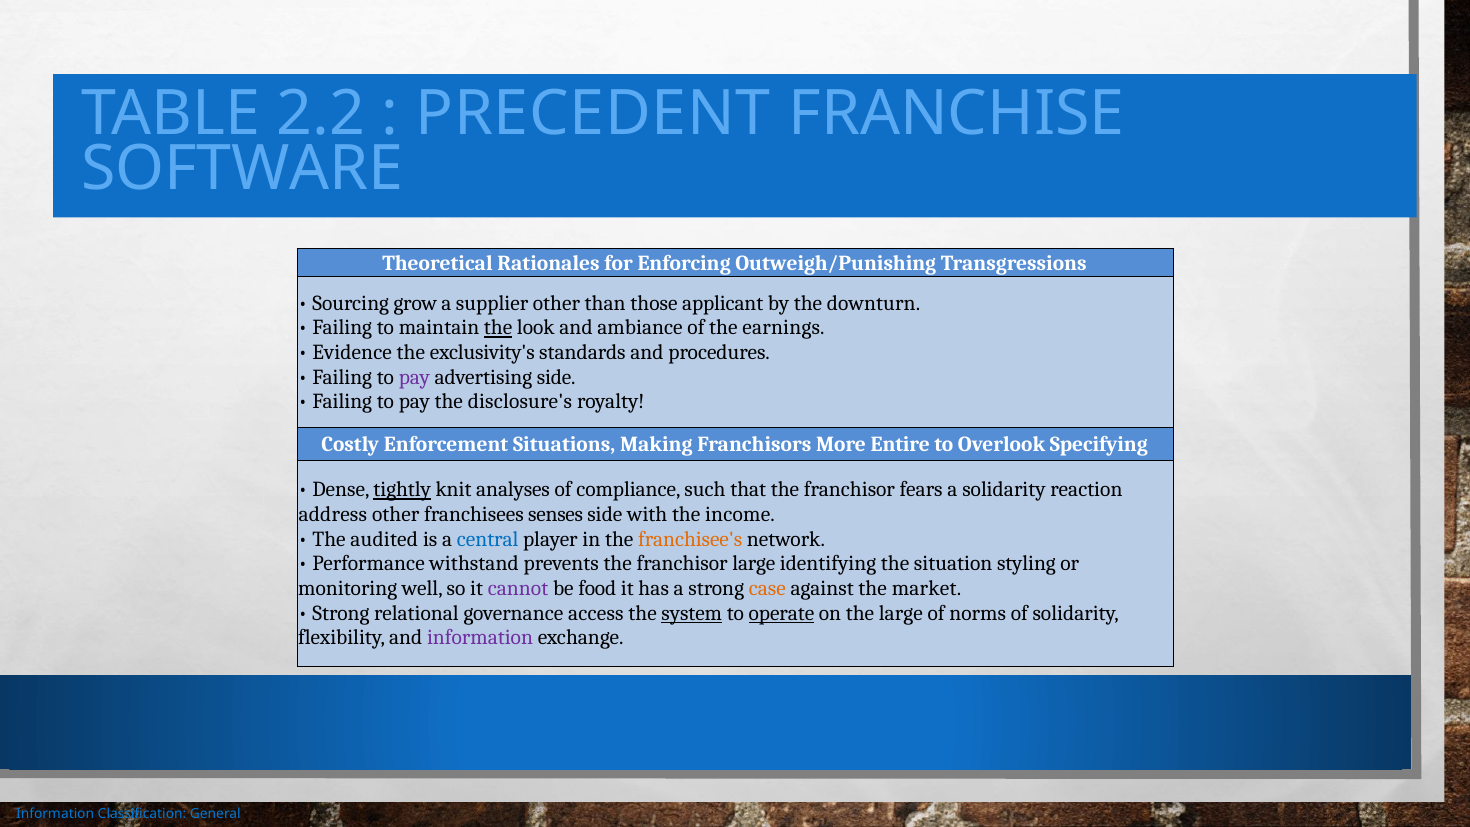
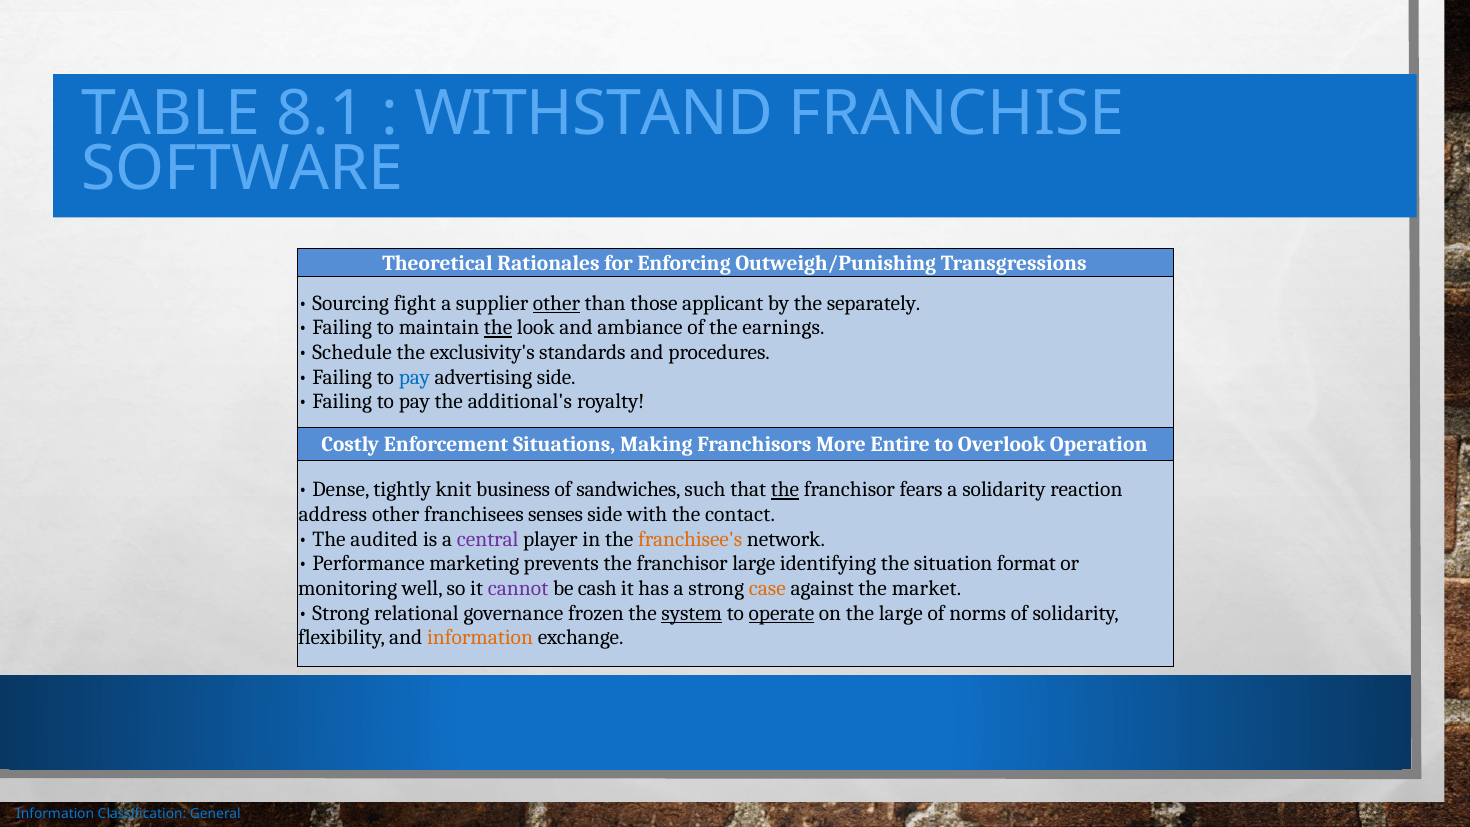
2.2: 2.2 -> 8.1 (321, 114)
PRECEDENT: PRECEDENT -> WITHSTAND (594, 114)
grow: grow -> fight (415, 303)
other underline: none -> present (556, 303)
downturn: downturn -> separately (874, 303)
Evidence: Evidence -> Schedule (352, 352)
pay colour: purple -> blue (414, 377)
disclosure's: disclosure's -> additional's (520, 402)
Specifying: Specifying -> Operation (1099, 444)
tightly underline: present -> none (402, 490)
analyses: analyses -> business (513, 490)
compliance: compliance -> sandwiches (628, 490)
the underline: none -> present (785, 490)
income: income -> contact (740, 514)
central colour: blue -> purple (488, 539)
withstand: withstand -> marketing (474, 564)
styling: styling -> format (1026, 564)
food: food -> cash (597, 588)
access: access -> frozen (596, 613)
information colour: purple -> orange (480, 638)
